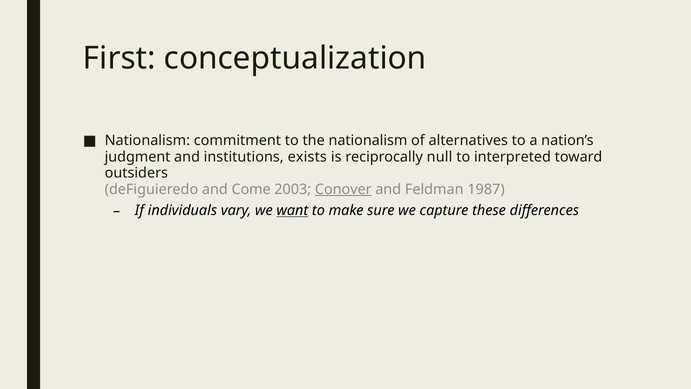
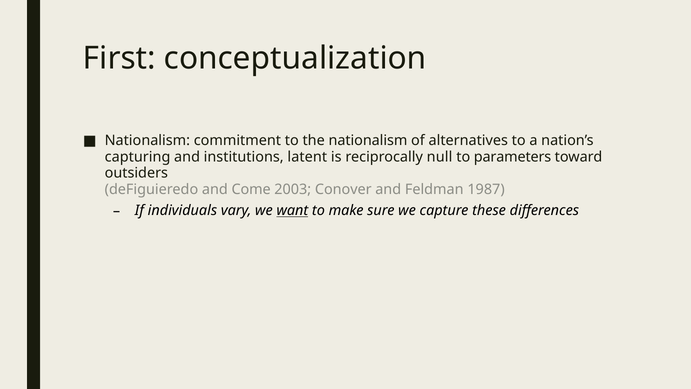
judgment: judgment -> capturing (138, 157)
exists: exists -> latent (307, 157)
interpreted: interpreted -> parameters (513, 157)
Conover underline: present -> none (343, 189)
